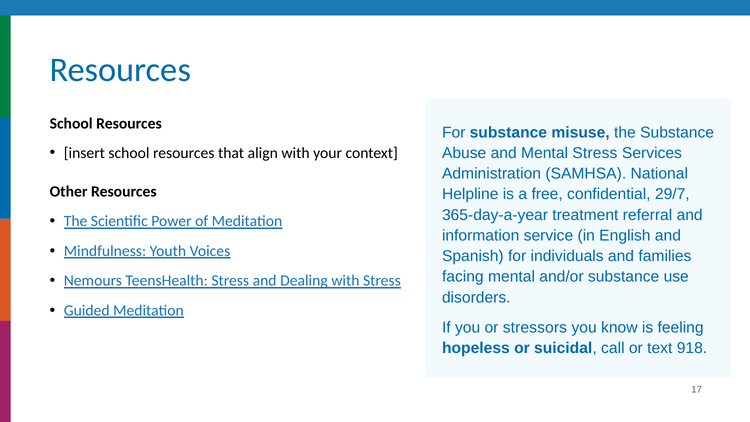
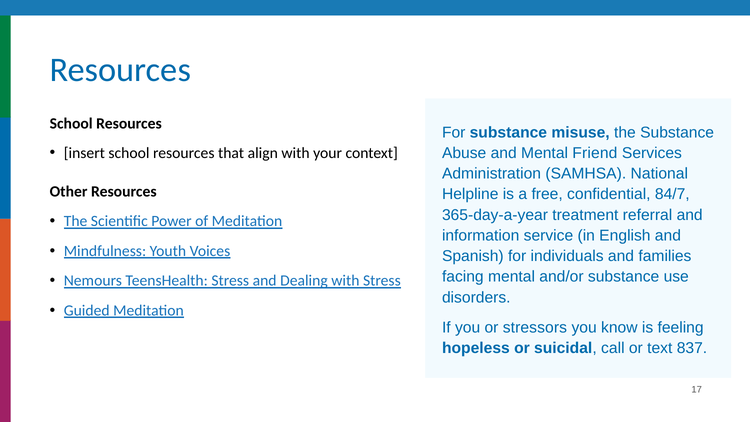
Mental Stress: Stress -> Friend (595, 153)
29/7: 29/7 -> 84/7 (672, 194)
918: 918 -> 837 (692, 348)
